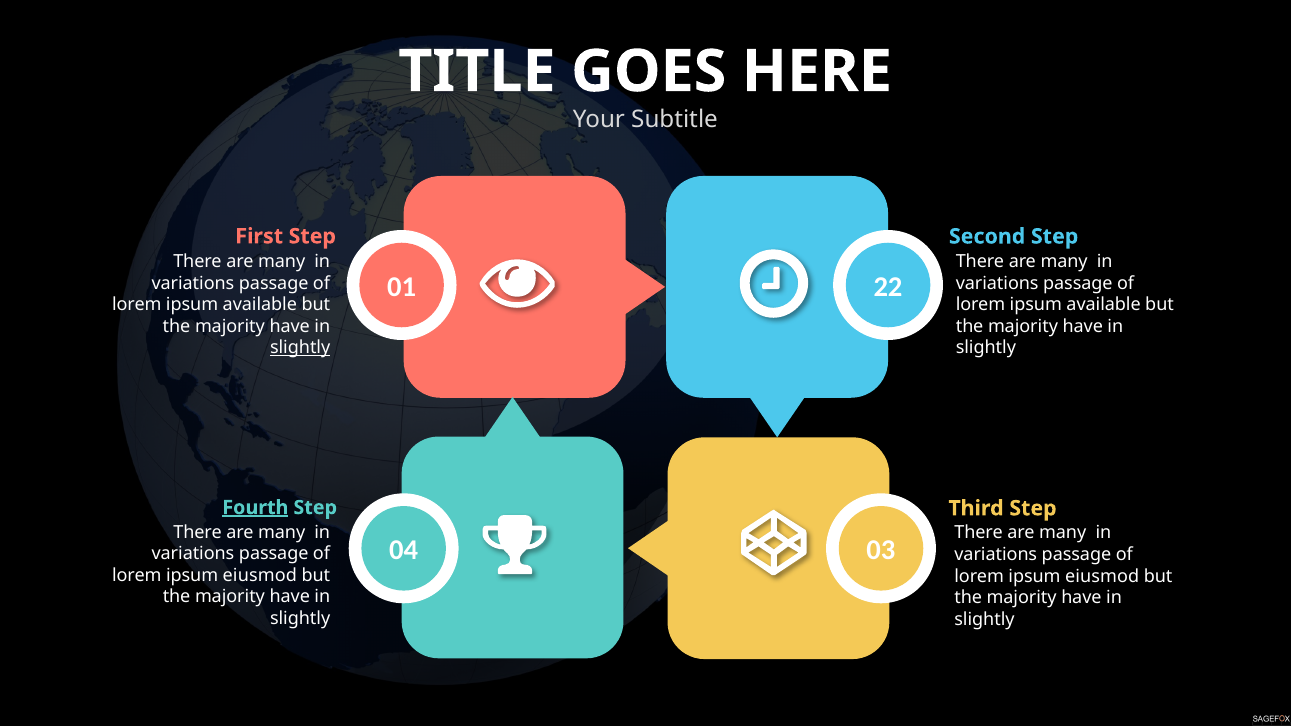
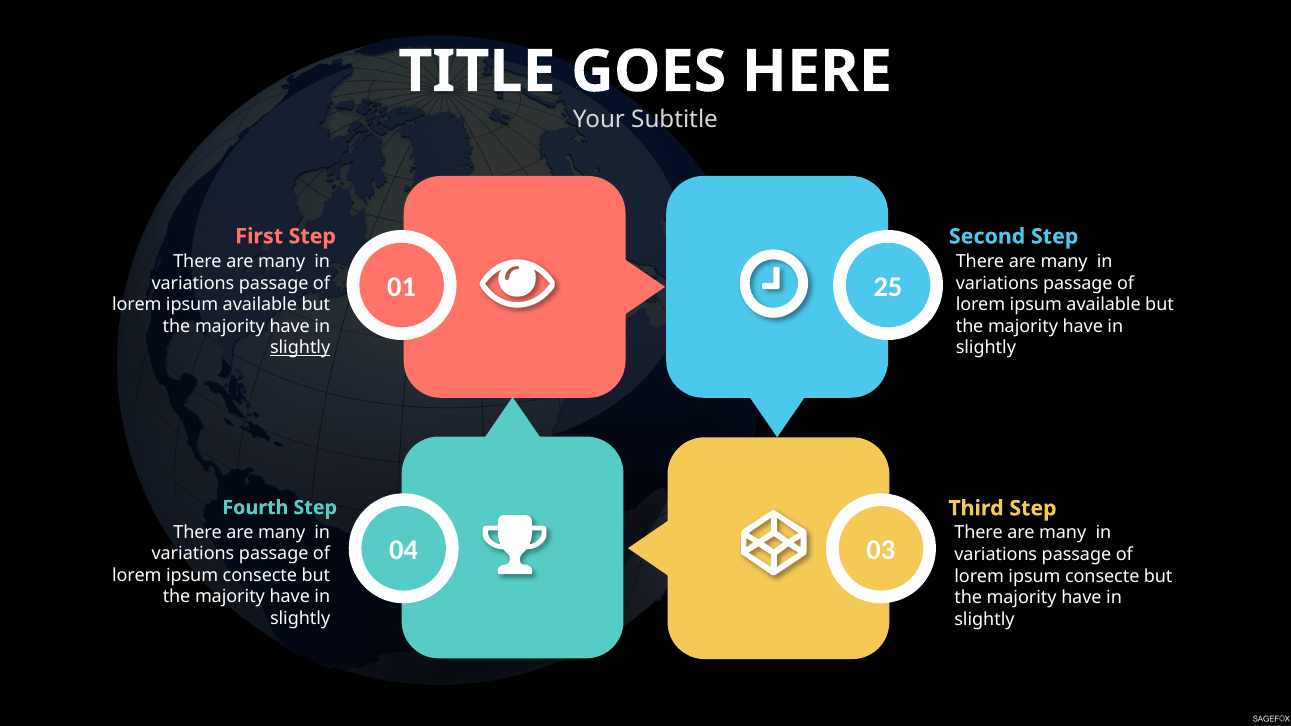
22: 22 -> 25 (888, 287)
Fourth underline: present -> none (255, 508)
eiusmod: eiusmod -> consecte (260, 576)
eiusmod: eiusmod -> consecte (1102, 576)
